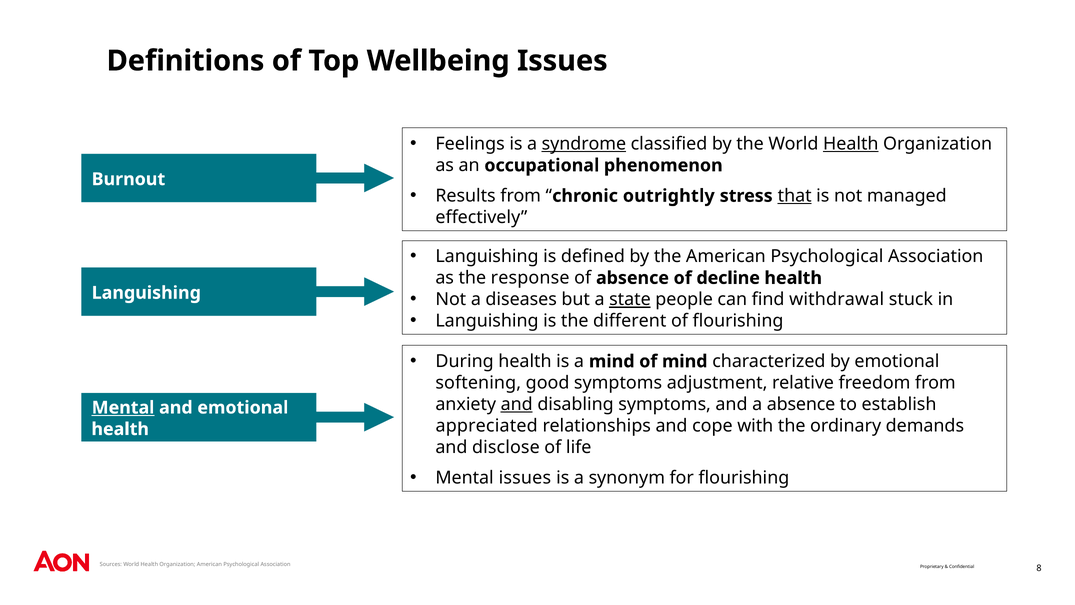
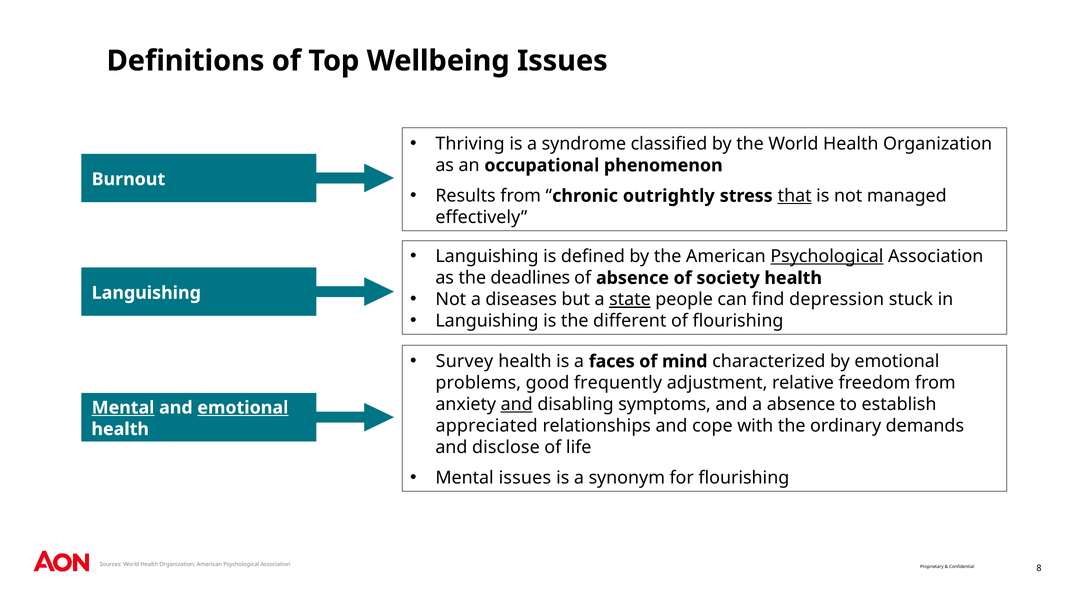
Feelings: Feelings -> Thriving (470, 144)
syndrome underline: present -> none (584, 144)
Health underline: present -> none (851, 144)
Psychological underline: none -> present (827, 256)
response: response -> deadlines (530, 278)
decline: decline -> society (728, 278)
withdrawal: withdrawal -> depression (837, 299)
During: During -> Survey (464, 361)
a mind: mind -> faces (612, 361)
softening: softening -> problems (478, 383)
good symptoms: symptoms -> frequently (618, 383)
emotional underline: none -> present (243, 407)
